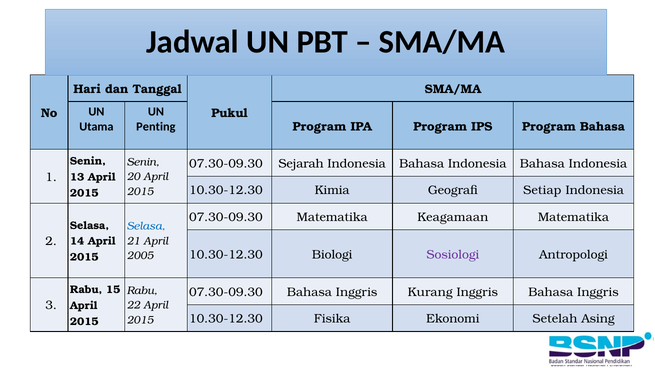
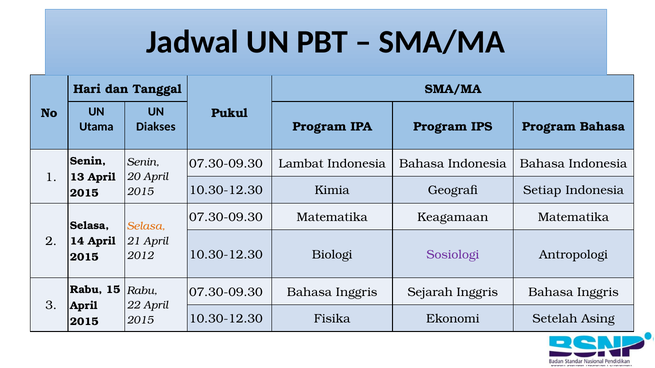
Penting: Penting -> Diakses (156, 127)
Sejarah: Sejarah -> Lambat (301, 164)
Selasa colour: blue -> orange (146, 227)
2005: 2005 -> 2012 (140, 256)
Kurang: Kurang -> Sejarah (430, 292)
